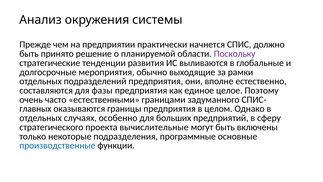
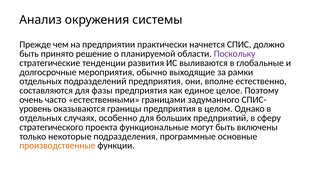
главных: главных -> уровень (35, 109)
вычислительные: вычислительные -> функциональные (154, 127)
производственные colour: blue -> orange (57, 145)
